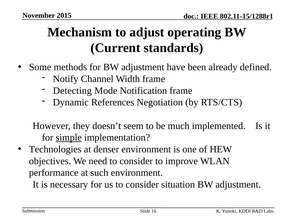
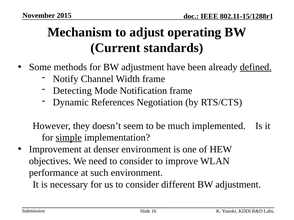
defined underline: none -> present (256, 67)
Technologies: Technologies -> Improvement (55, 150)
situation: situation -> different (178, 185)
